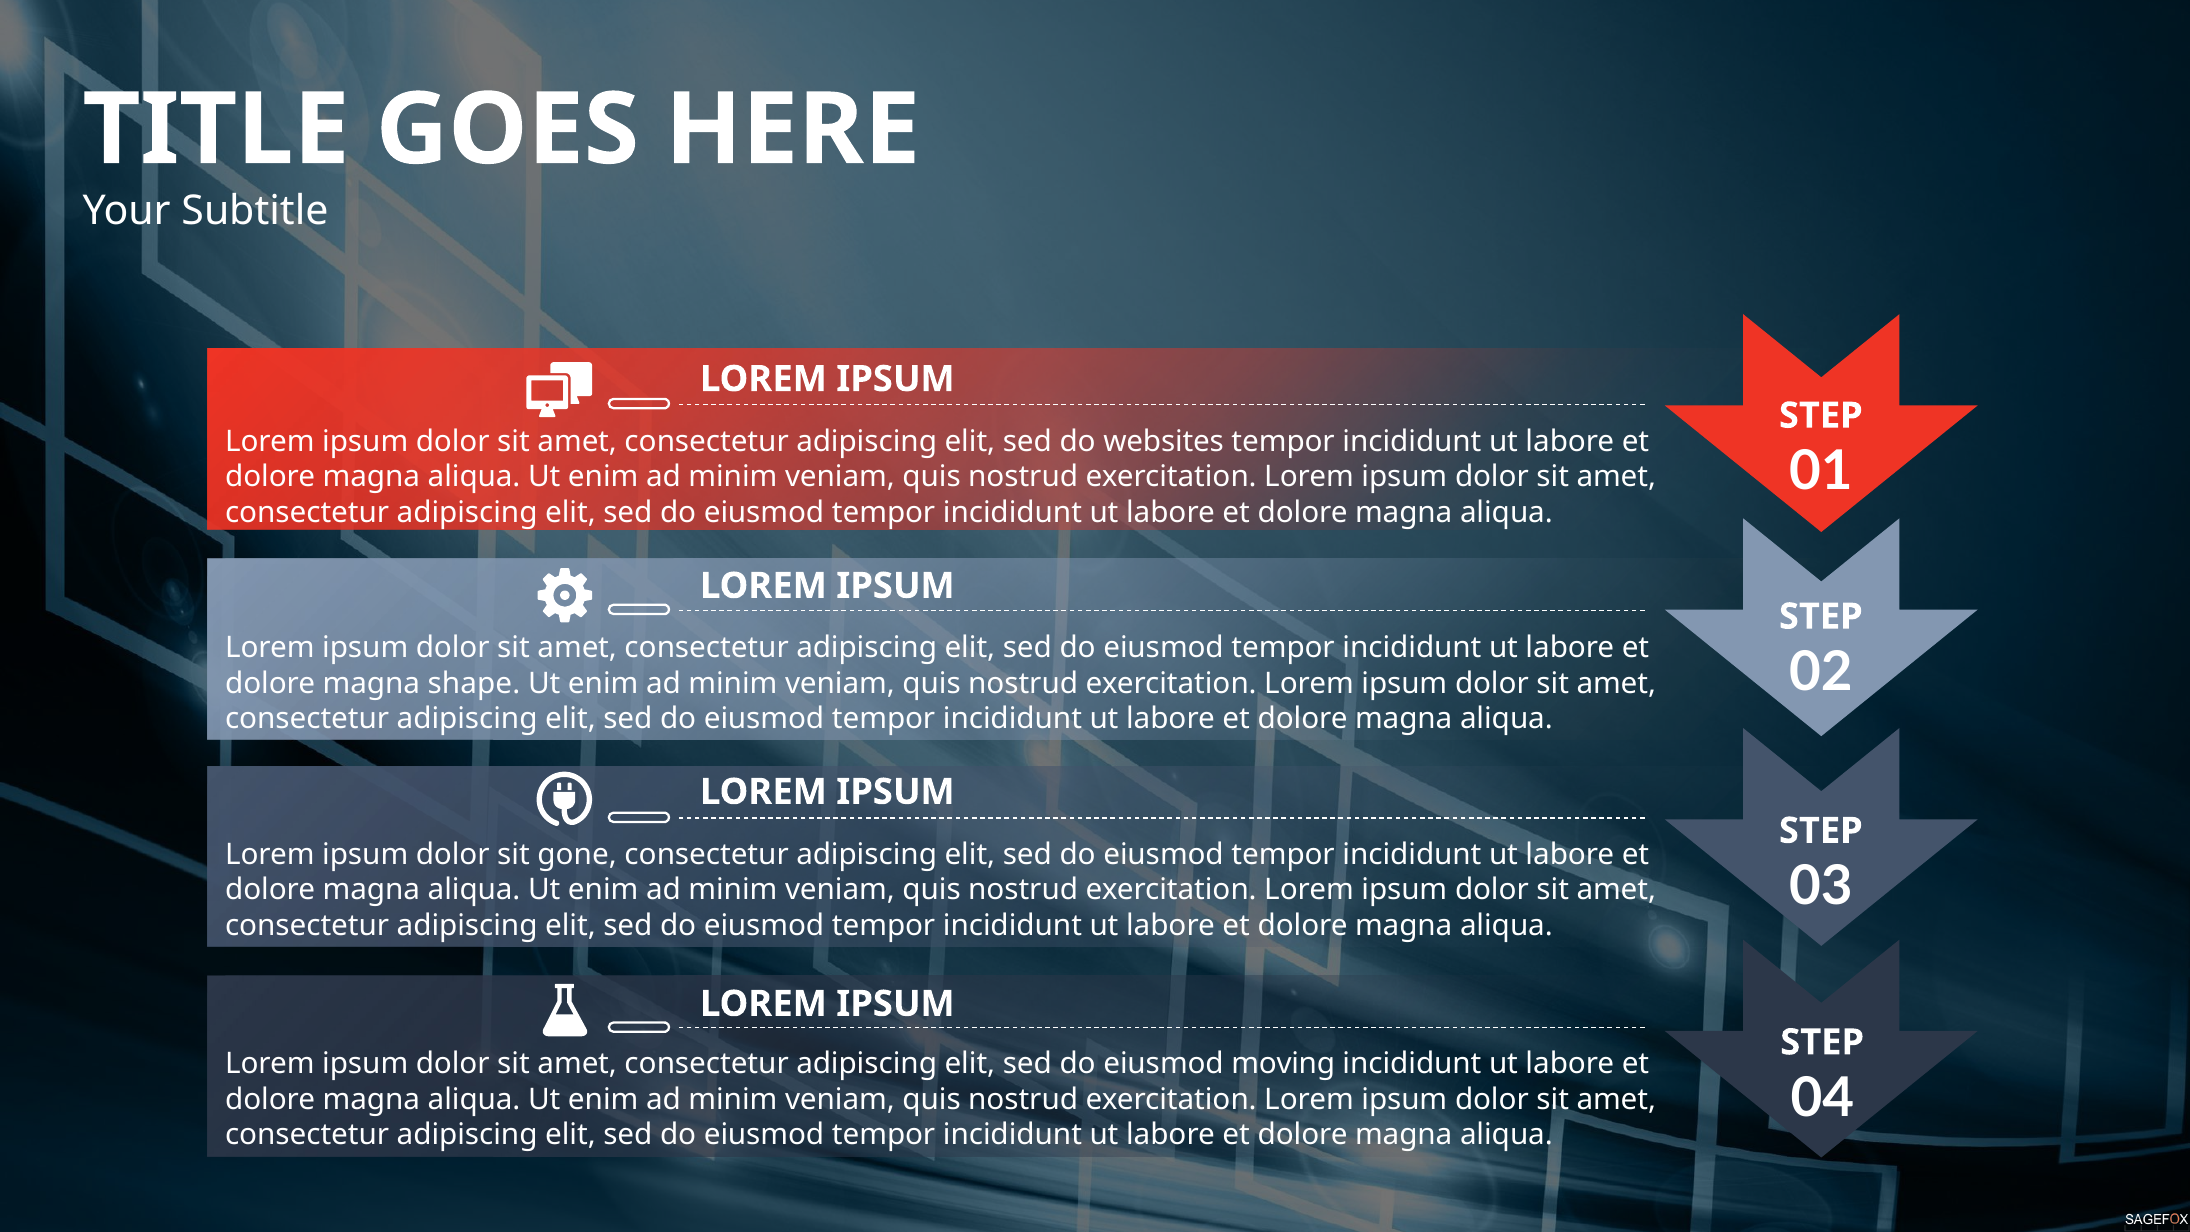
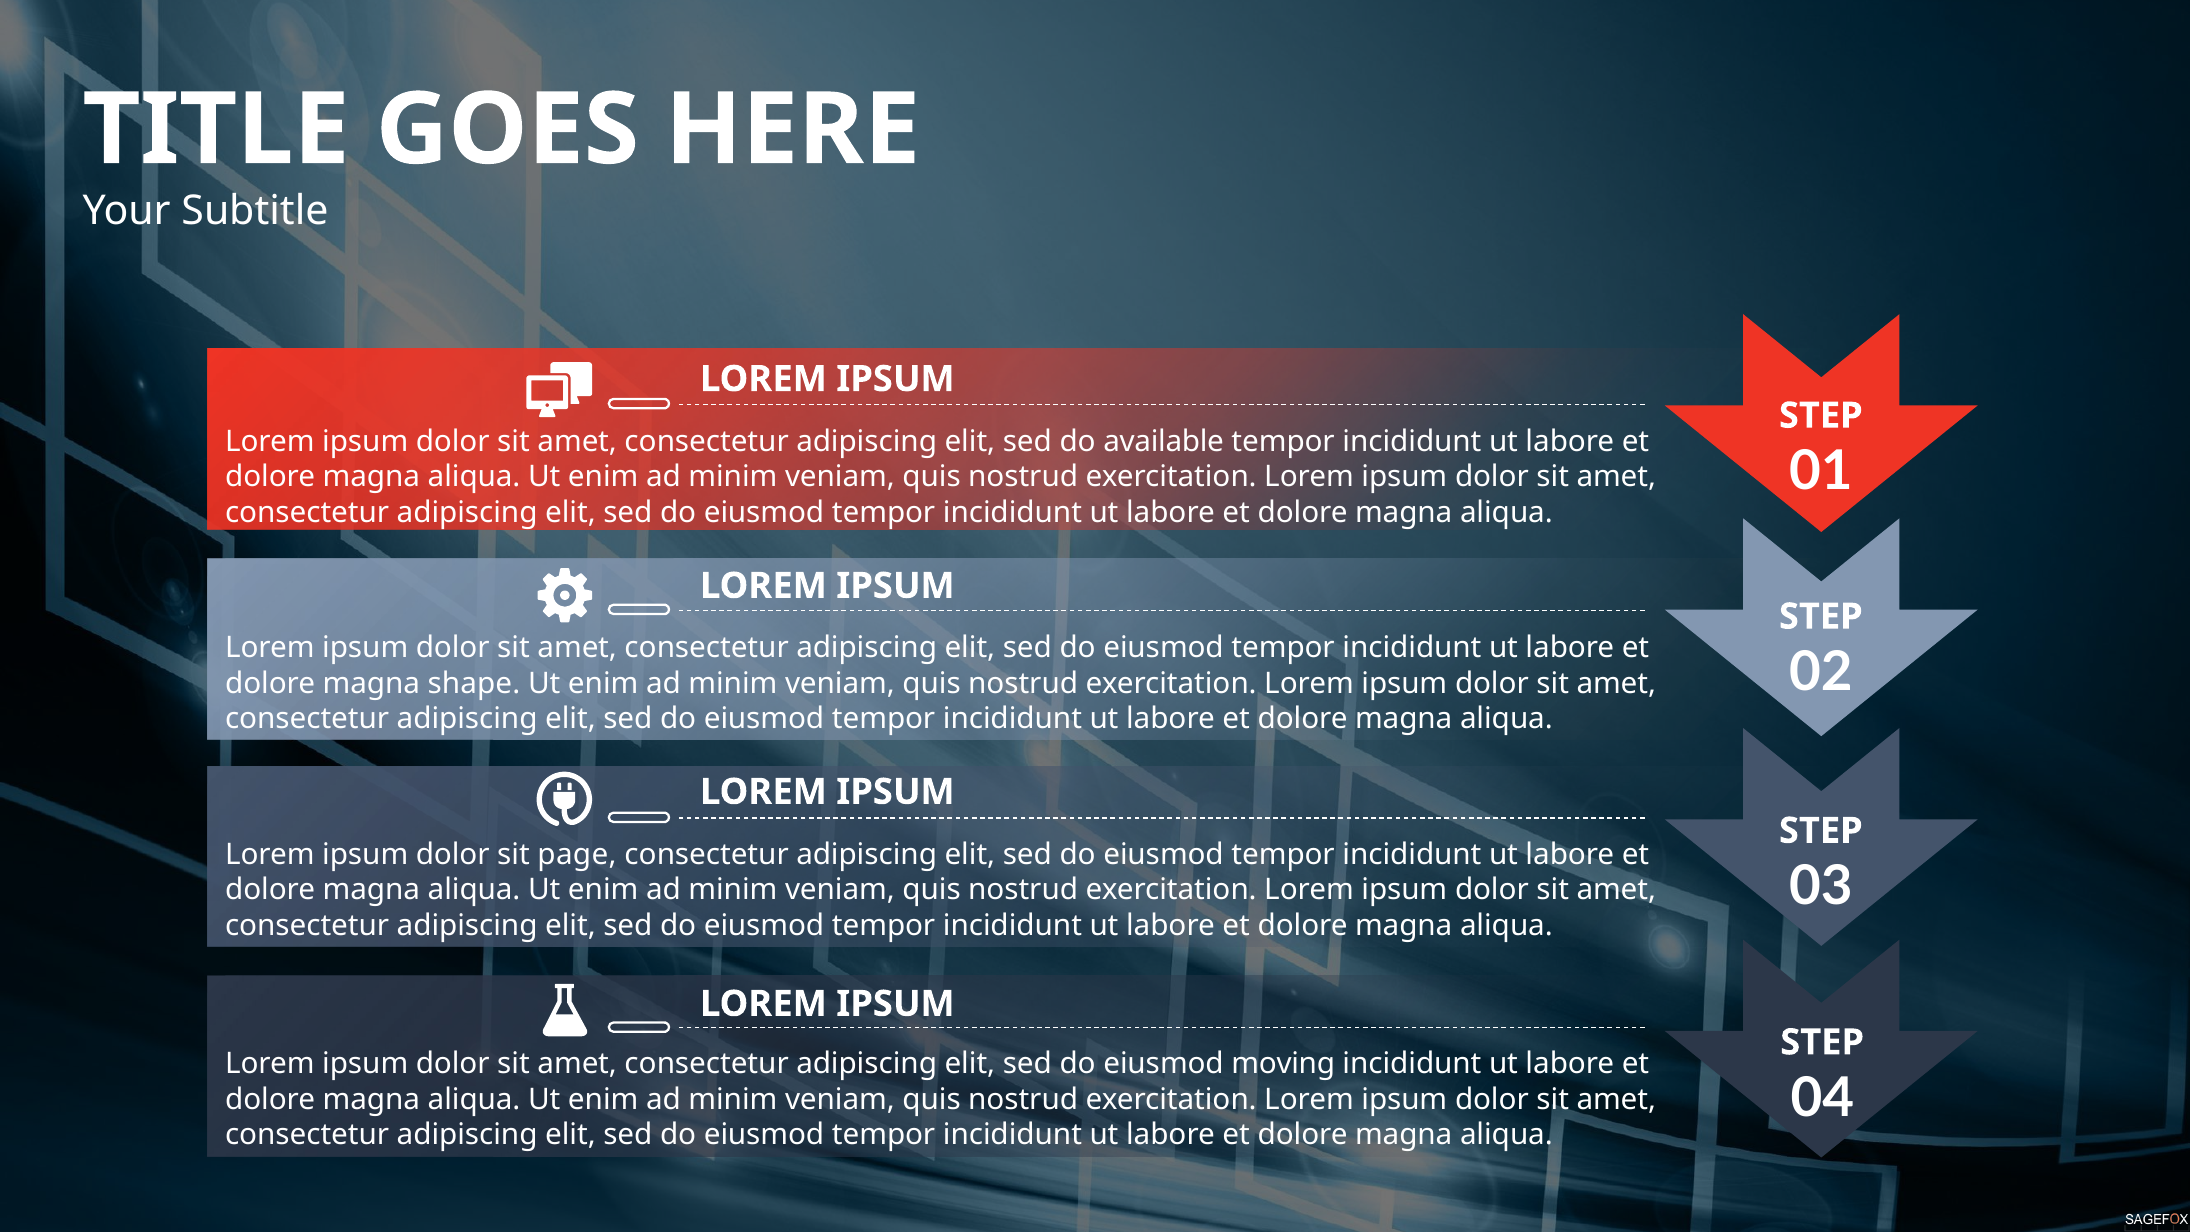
websites: websites -> available (1164, 441)
gone: gone -> page (577, 854)
